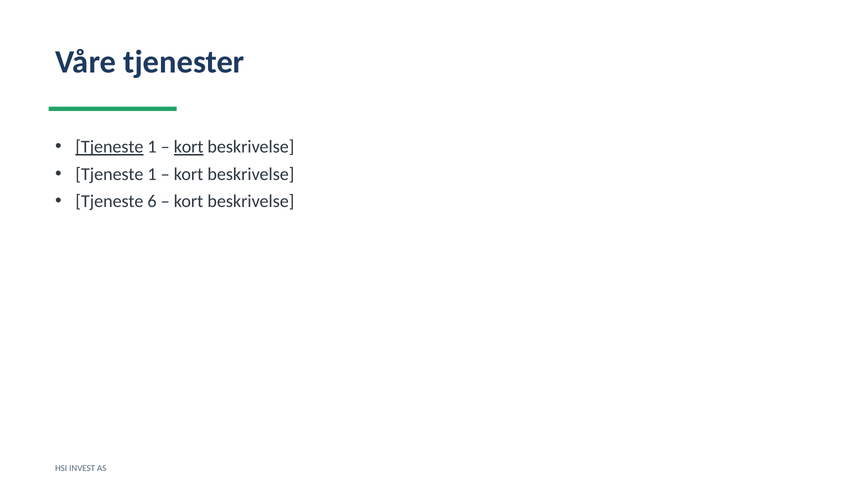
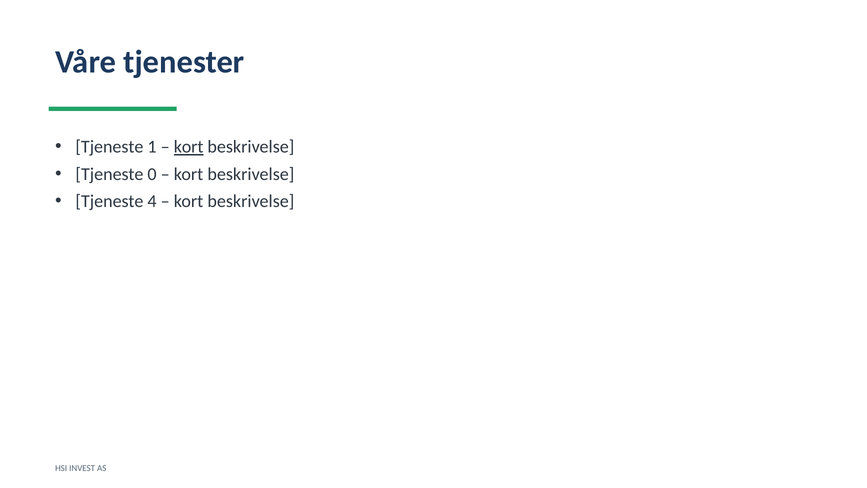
Tjeneste underline: present -> none (109, 147)
1: 1 -> 0 (152, 174)
6: 6 -> 4 (152, 201)
